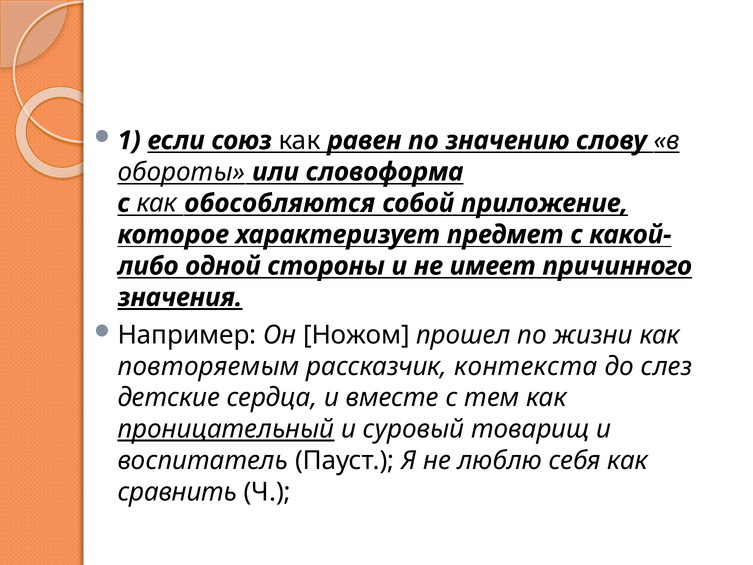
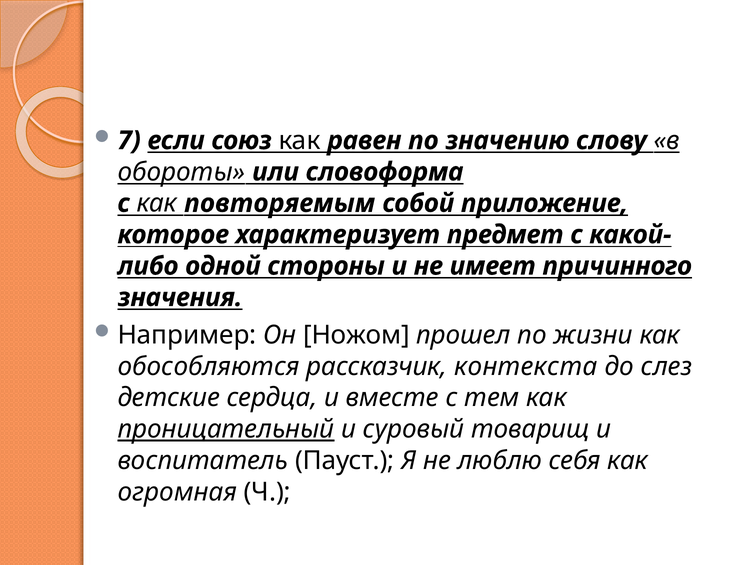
1: 1 -> 7 (129, 140)
обособляются: обособляются -> повторяемым (280, 203)
значения underline: present -> none (180, 297)
повторяемым: повторяемым -> обособляются (209, 366)
сравнить: сравнить -> огромная (177, 492)
